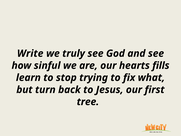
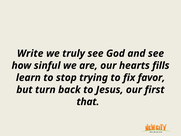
what: what -> favor (151, 77)
tree: tree -> that (88, 102)
